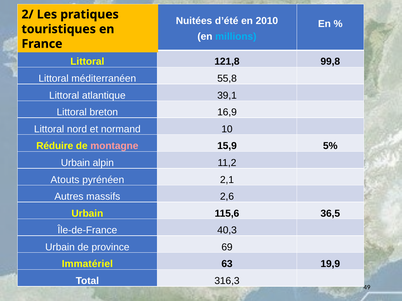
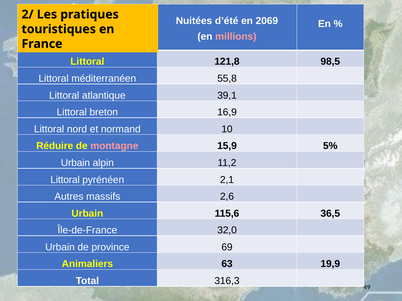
2010: 2010 -> 2069 (267, 21)
millions colour: light blue -> pink (236, 37)
99,8: 99,8 -> 98,5 (330, 62)
Atouts: Atouts -> Littoral (65, 180)
40,3: 40,3 -> 32,0 (227, 231)
Immatériel: Immatériel -> Animaliers (87, 264)
